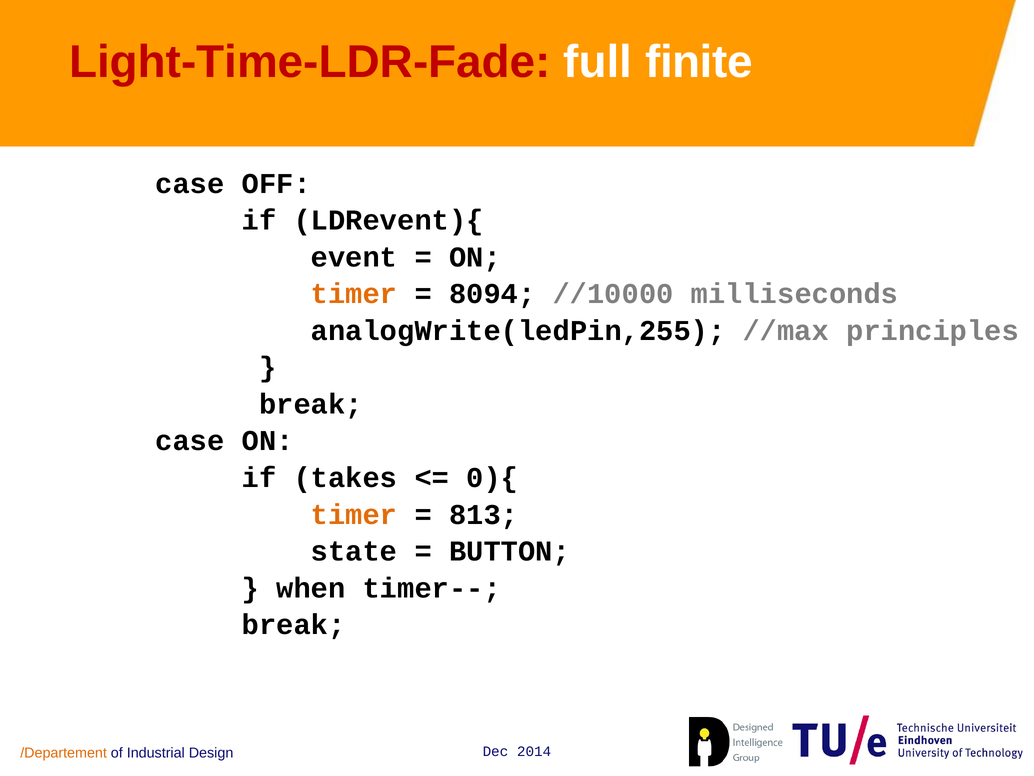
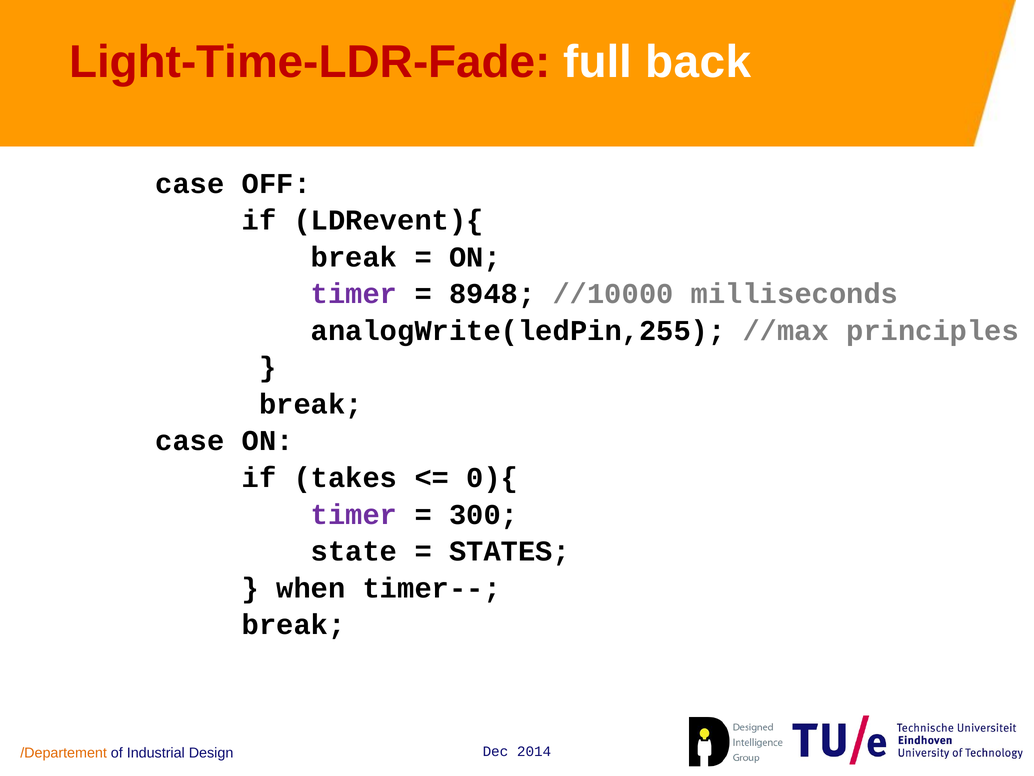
finite: finite -> back (698, 62)
event: event -> break (354, 257)
timer colour: orange -> purple (354, 294)
8094: 8094 -> 8948 (492, 294)
timer colour: orange -> purple (354, 514)
813: 813 -> 300 (484, 514)
BUTTON: BUTTON -> STATES (509, 551)
